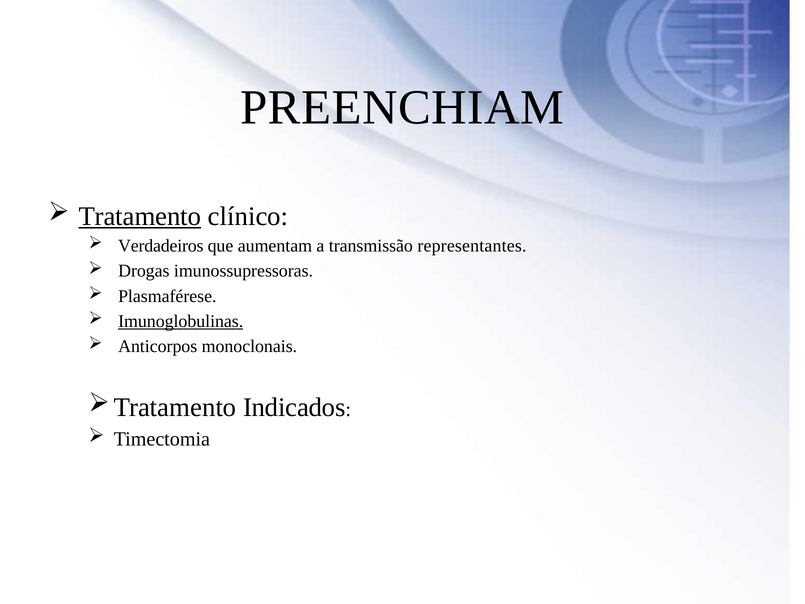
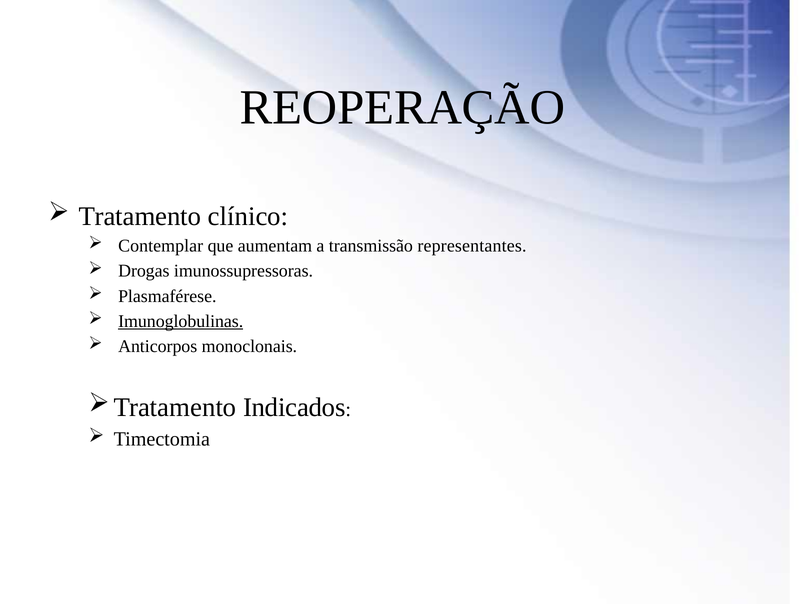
PREENCHIAM: PREENCHIAM -> REOPERAÇÃO (402, 107)
Tratamento underline: present -> none (140, 216)
Verdadeiros: Verdadeiros -> Contemplar (161, 246)
